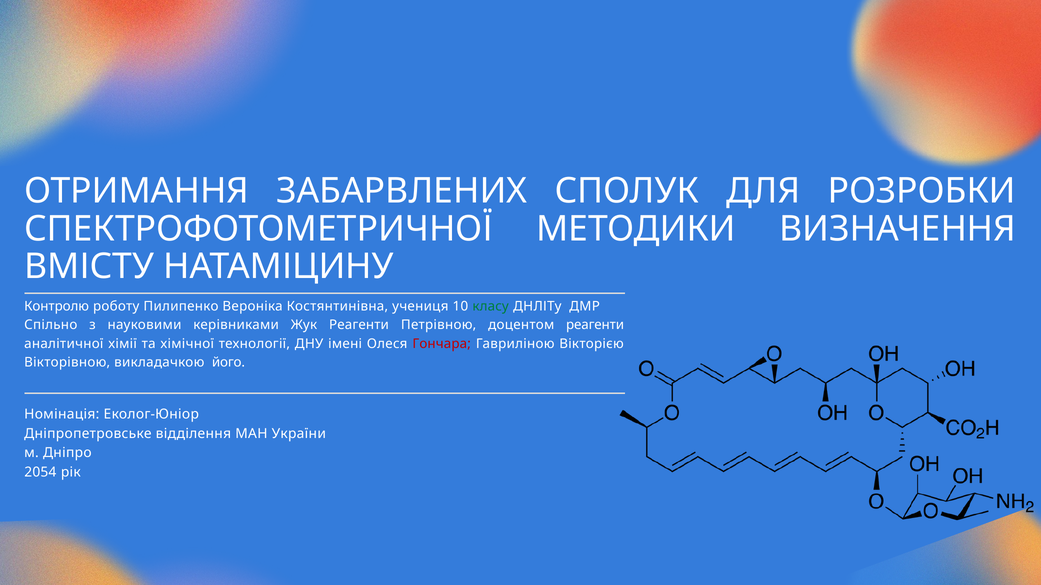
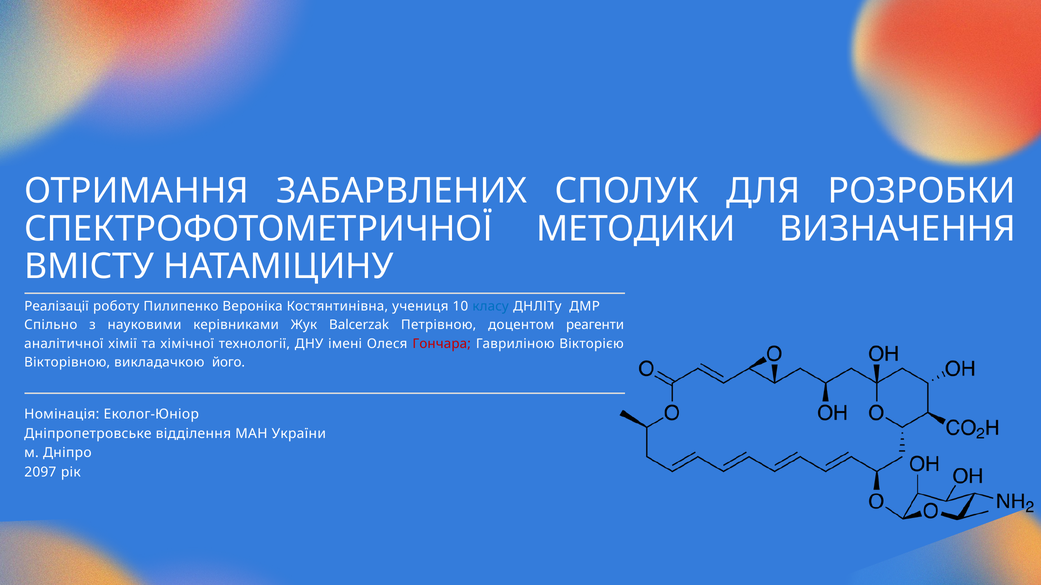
Контролю: Контролю -> Реалізації (57, 307)
класу colour: green -> blue (491, 307)
Жук Реагенти: Реагенти -> Balcerzak (359, 325)
2054: 2054 -> 2097 (40, 473)
